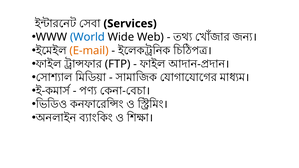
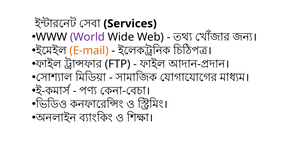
World colour: blue -> purple (87, 37)
